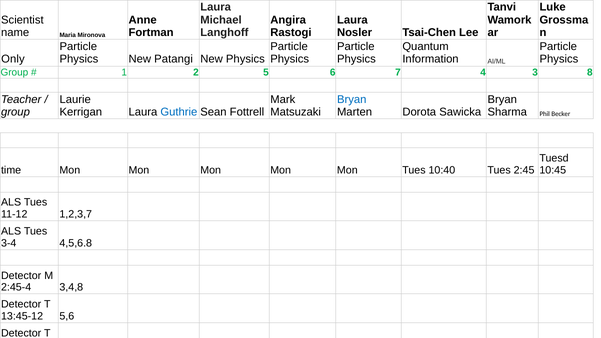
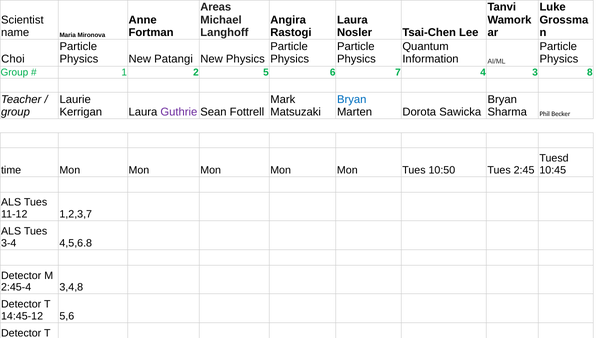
Laura: Laura -> Areas (216, 7)
Only: Only -> Choi (13, 59)
Guthrie colour: blue -> purple (179, 112)
10:40: 10:40 -> 10:50 (442, 170)
13:45-12: 13:45-12 -> 14:45-12 (22, 316)
